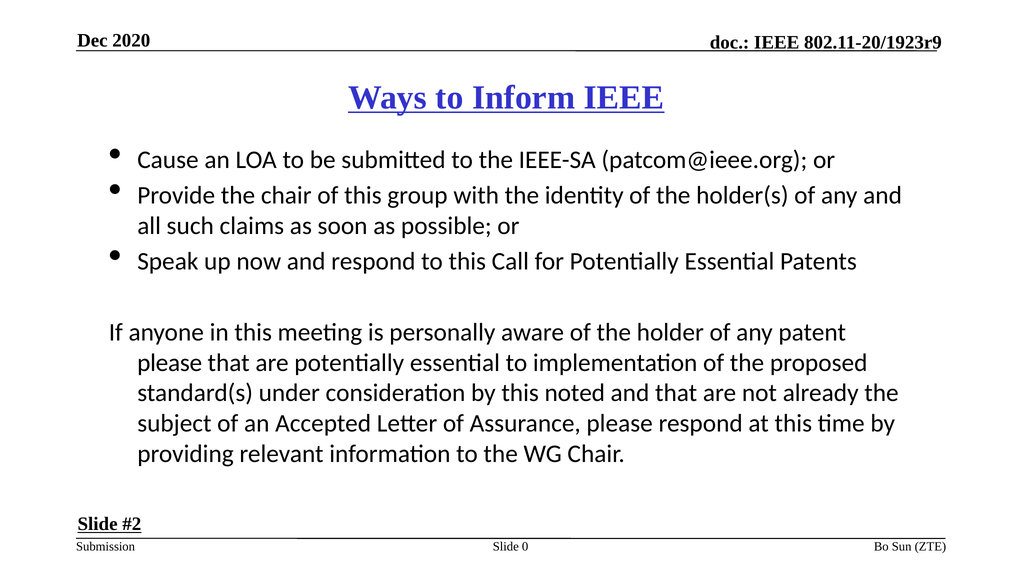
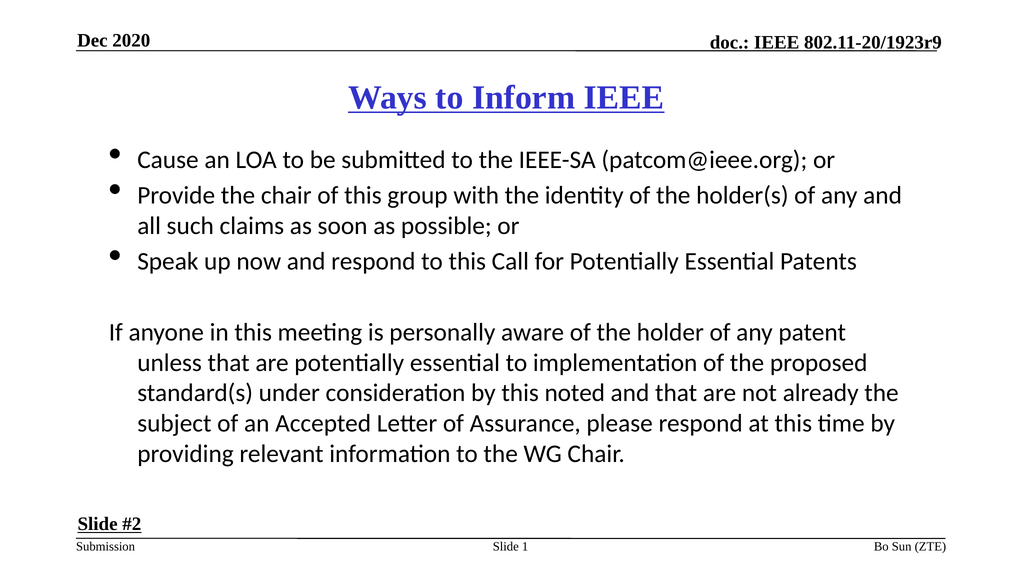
please: please -> unless (170, 363)
0: 0 -> 1 (525, 546)
